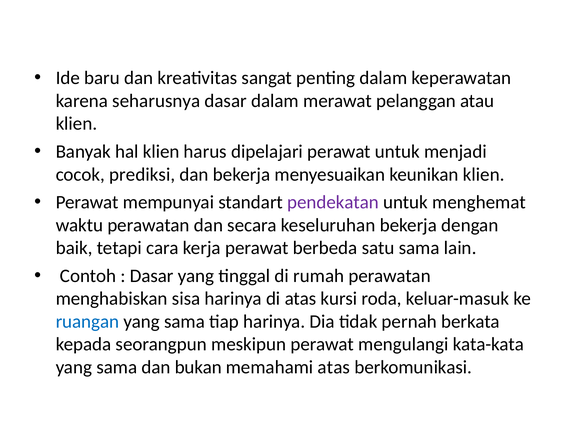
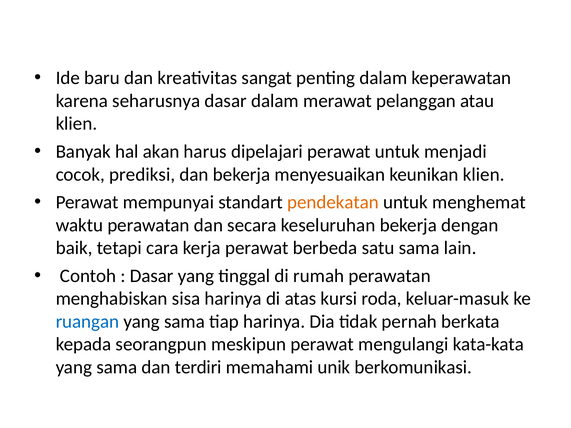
hal klien: klien -> akan (161, 152)
pendekatan colour: purple -> orange (333, 202)
bukan: bukan -> terdiri (198, 367)
memahami atas: atas -> unik (334, 367)
